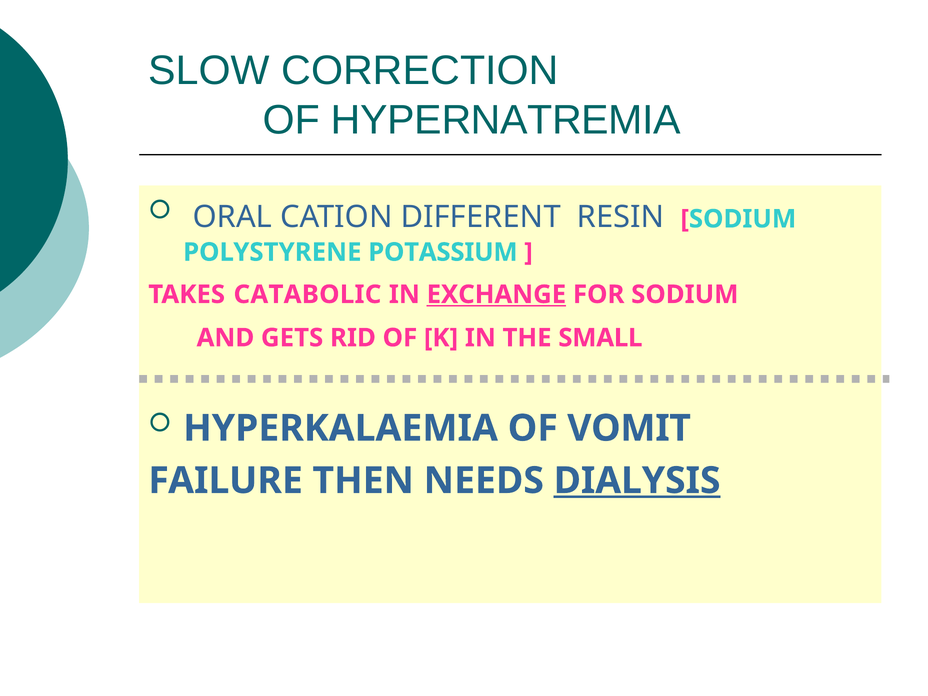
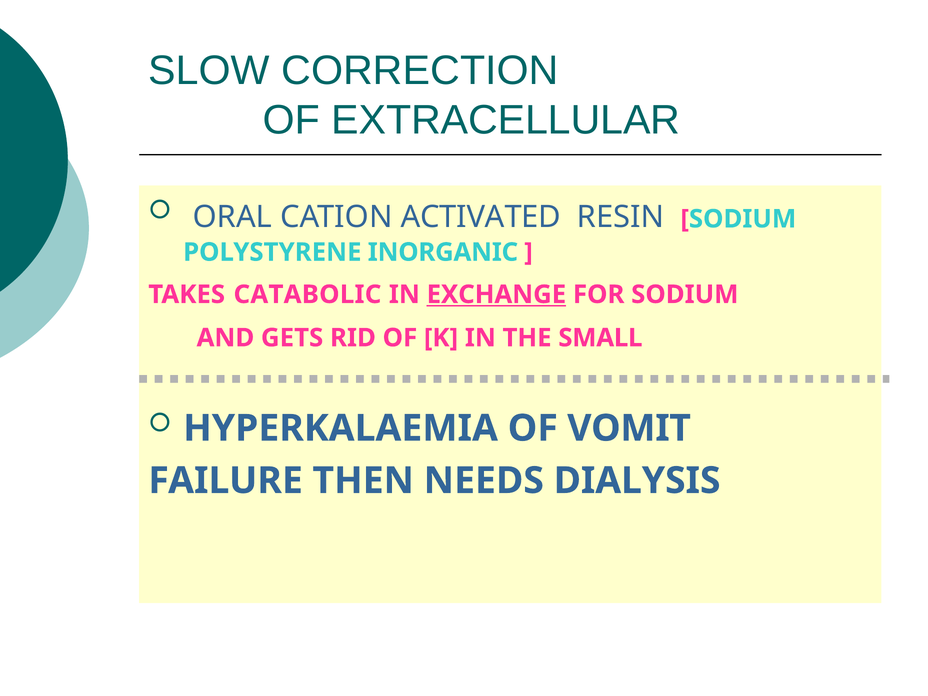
HYPERNATREMIA: HYPERNATREMIA -> EXTRACELLULAR (506, 120)
DIFFERENT: DIFFERENT -> ACTIVATED (481, 217)
POTASSIUM: POTASSIUM -> INORGANIC (443, 252)
DIALYSIS underline: present -> none (637, 481)
